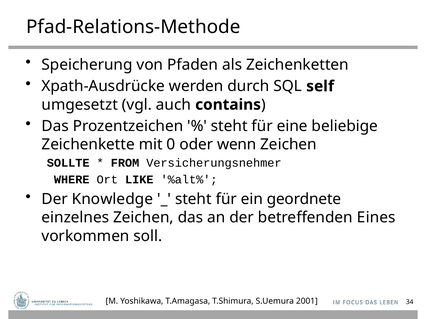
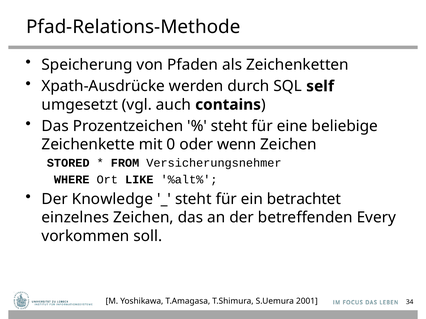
SOLLTE: SOLLTE -> STORED (68, 163)
geordnete: geordnete -> betrachtet (304, 199)
Eines: Eines -> Every (376, 218)
